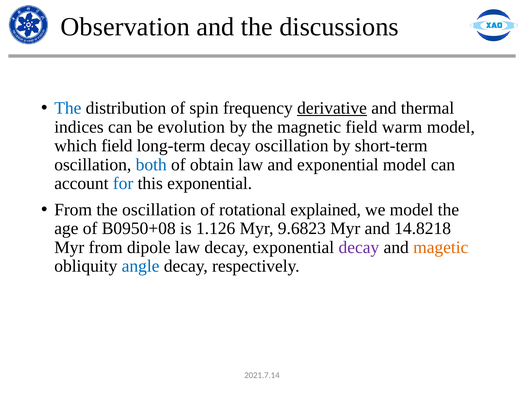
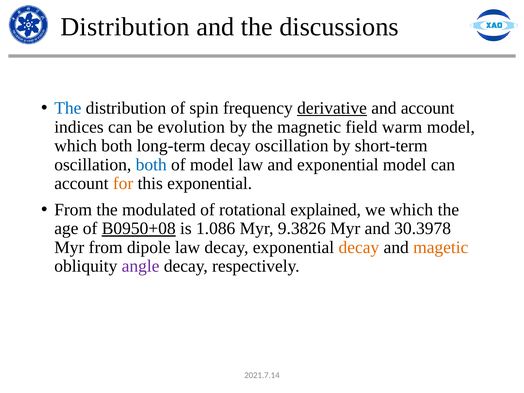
Observation: Observation -> Distribution (125, 27)
and thermal: thermal -> account (428, 108)
which field: field -> both (117, 146)
of obtain: obtain -> model (212, 165)
for colour: blue -> orange (123, 184)
the oscillation: oscillation -> modulated (159, 210)
we model: model -> which (411, 210)
B0950+08 underline: none -> present (139, 229)
1.126: 1.126 -> 1.086 (216, 229)
9.6823: 9.6823 -> 9.3826 (302, 229)
14.8218: 14.8218 -> 30.3978 (423, 229)
decay colour: purple -> orange (359, 247)
angle colour: blue -> purple (141, 266)
